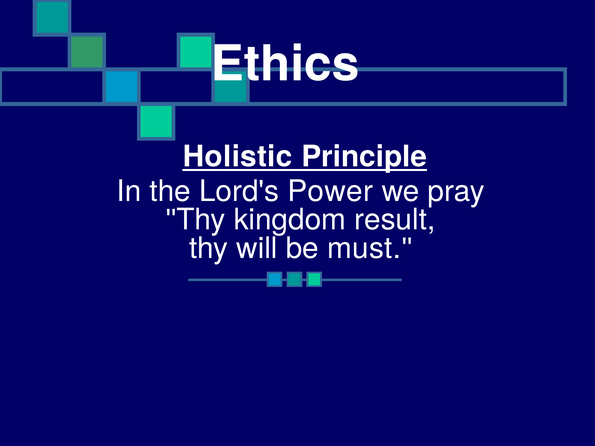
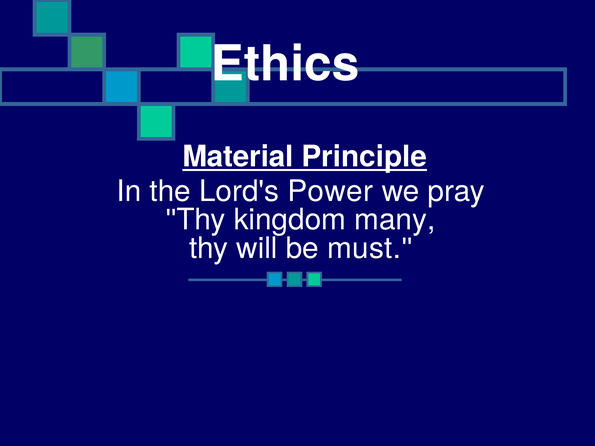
Holistic: Holistic -> Material (238, 157)
result: result -> many (395, 220)
